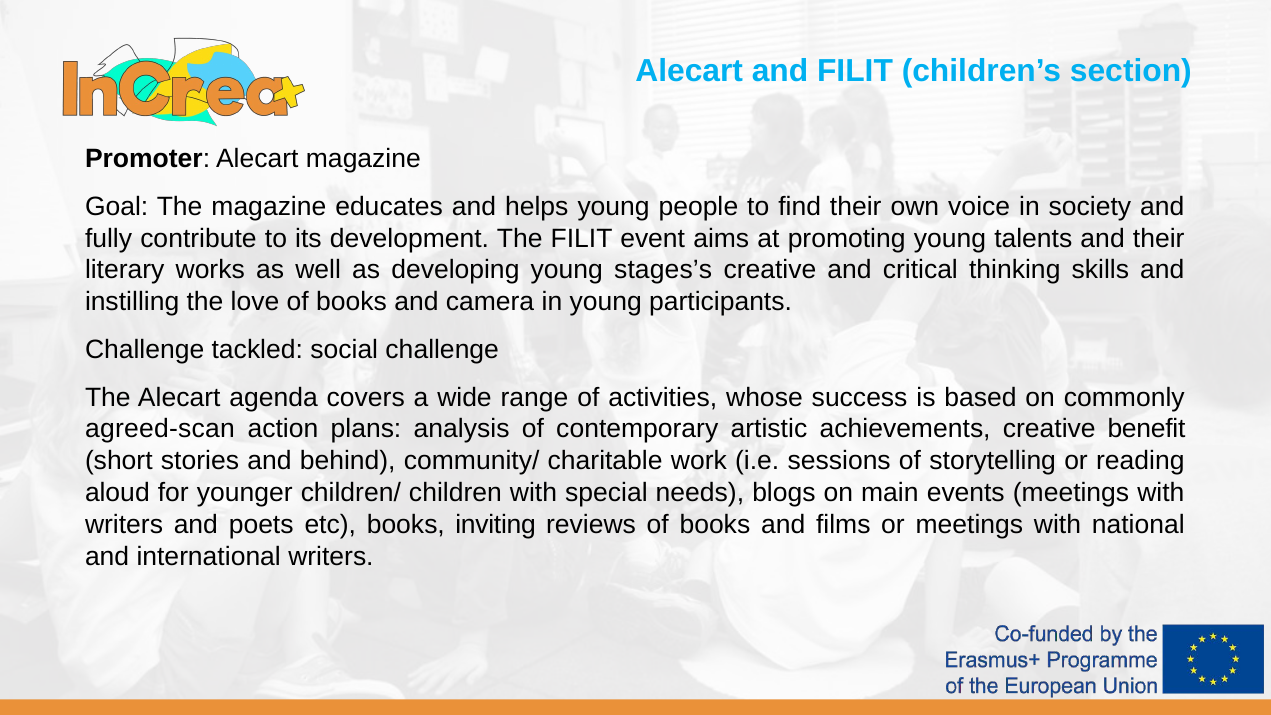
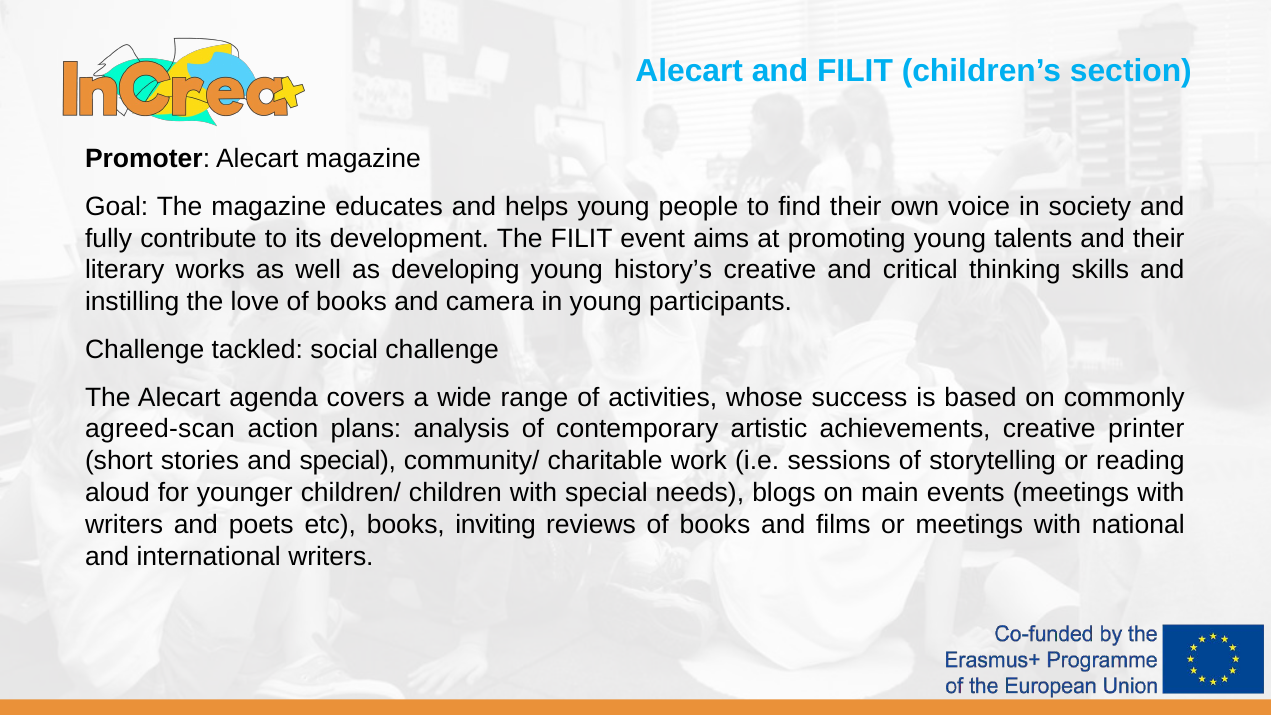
stages’s: stages’s -> history’s (663, 270)
benefit: benefit -> printer (1146, 429)
and behind: behind -> special (348, 461)
